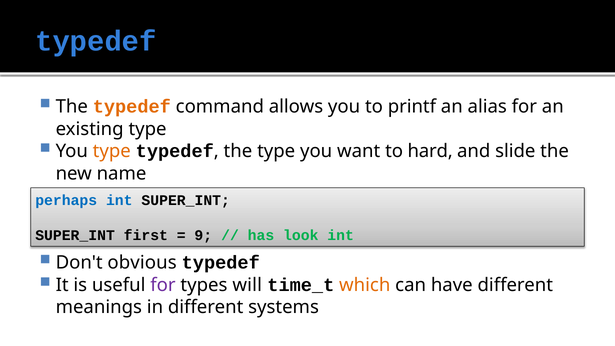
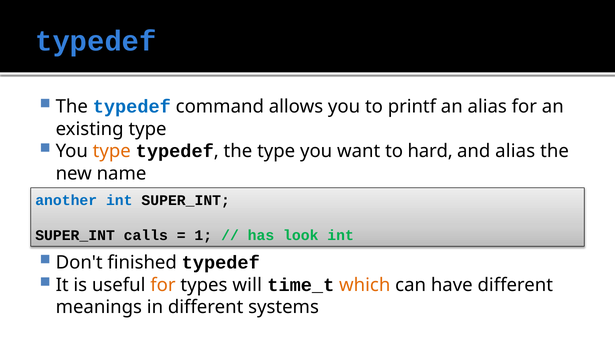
typedef colour: orange -> blue (132, 107)
and slide: slide -> alias (515, 151)
perhaps: perhaps -> another (66, 200)
first: first -> calls (146, 235)
9: 9 -> 1 (203, 235)
obvious: obvious -> finished (142, 263)
for colour: purple -> orange (163, 285)
